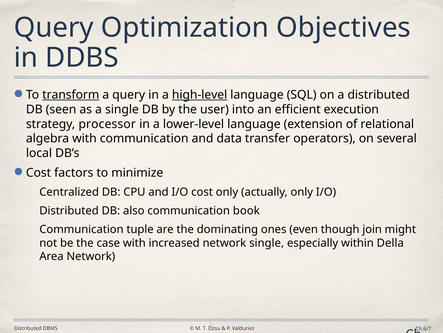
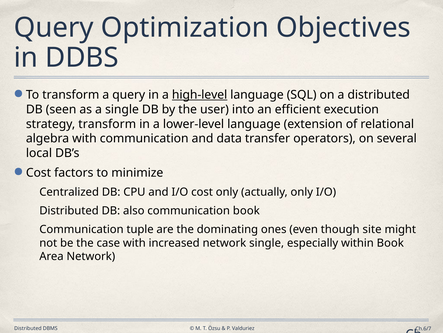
transform underline: present -> none (71, 95)
strategy processor: processor -> transform (107, 124)
join: join -> site (372, 229)
within Della: Della -> Book (390, 243)
